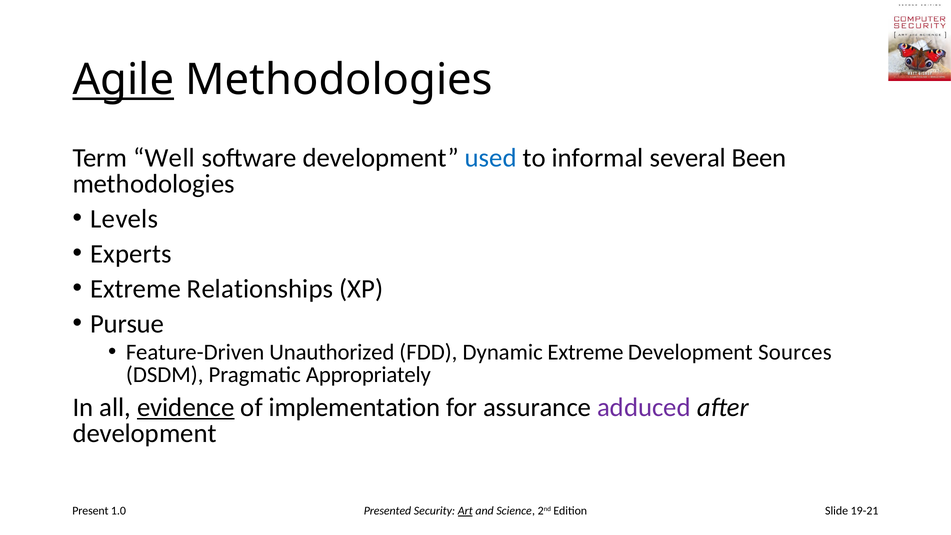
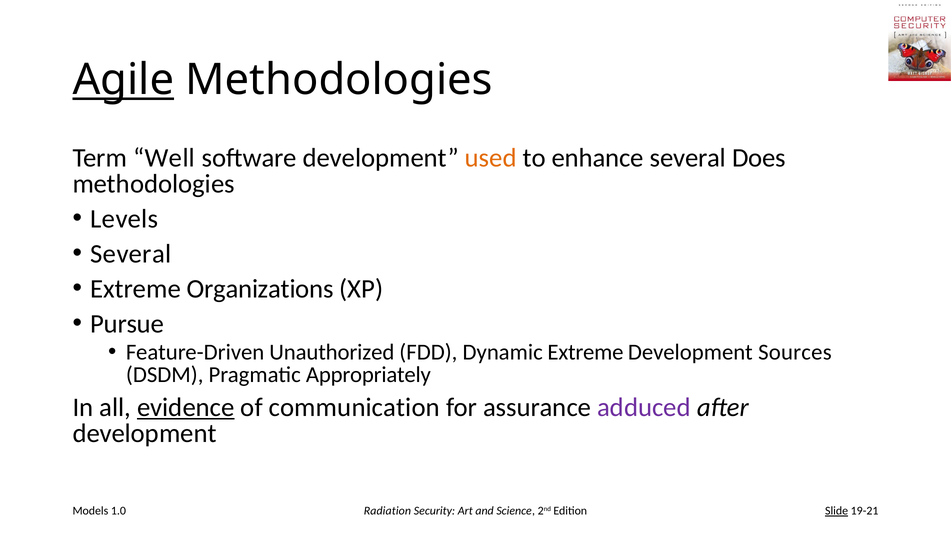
used colour: blue -> orange (491, 158)
informal: informal -> enhance (598, 158)
Been: Been -> Does (759, 158)
Experts: Experts -> Several (131, 254)
Relationships: Relationships -> Organizations (260, 289)
implementation: implementation -> communication (354, 407)
Present: Present -> Models (90, 511)
Presented: Presented -> Radiation (387, 511)
Art underline: present -> none (465, 511)
Slide underline: none -> present (837, 511)
